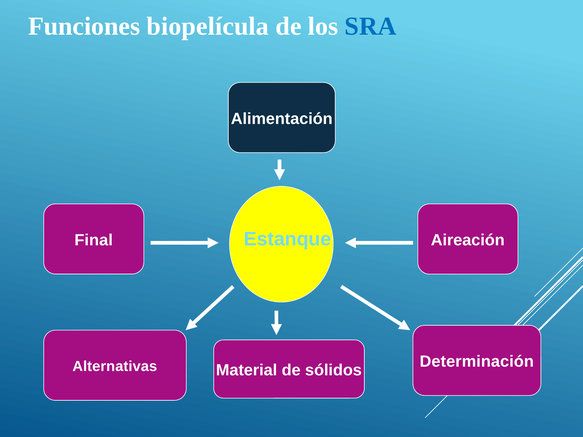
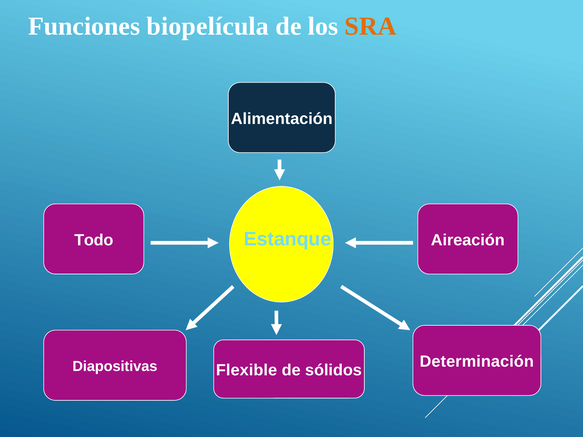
SRA colour: blue -> orange (371, 26)
Final: Final -> Todo (94, 240)
Alternativas: Alternativas -> Diapositivas (115, 366)
Material: Material -> Flexible (247, 370)
